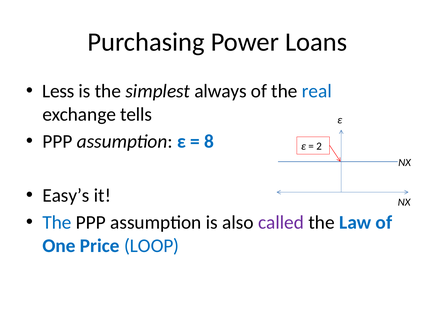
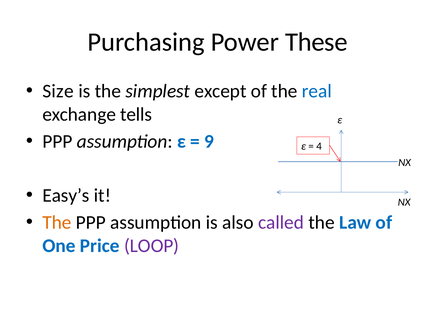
Loans: Loans -> These (316, 42)
Less: Less -> Size (58, 91)
always: always -> except (220, 91)
8: 8 -> 9 (209, 142)
2: 2 -> 4 (319, 146)
The colour: blue -> orange (57, 223)
LOOP colour: blue -> purple (152, 246)
